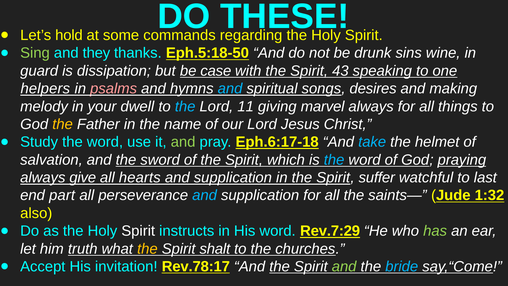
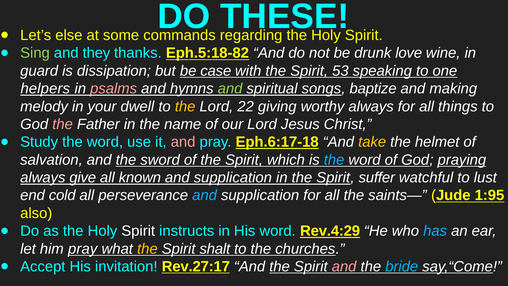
hold: hold -> else (69, 35)
Eph.5:18-50: Eph.5:18-50 -> Eph.5:18-82 (207, 53)
sins: sins -> love (409, 53)
43: 43 -> 53 (340, 71)
and colour: light blue -> light green (230, 89)
desires: desires -> baptize (373, 89)
the colour: light blue -> yellow (185, 106)
11: 11 -> 22 (246, 106)
marvel: marvel -> worthy (323, 106)
the colour: yellow -> pink (63, 124)
and colour: light green -> pink (183, 142)
take colour: light blue -> yellow (372, 142)
hearts: hearts -> known (140, 177)
last: last -> lust (485, 177)
part: part -> cold (62, 195)
1:32: 1:32 -> 1:95 (489, 195)
Rev.7:29: Rev.7:29 -> Rev.4:29 (330, 231)
has colour: light green -> light blue (435, 231)
him truth: truth -> pray (83, 249)
Rev.78:17: Rev.78:17 -> Rev.27:17 (196, 266)
and colour: light green -> pink (344, 266)
